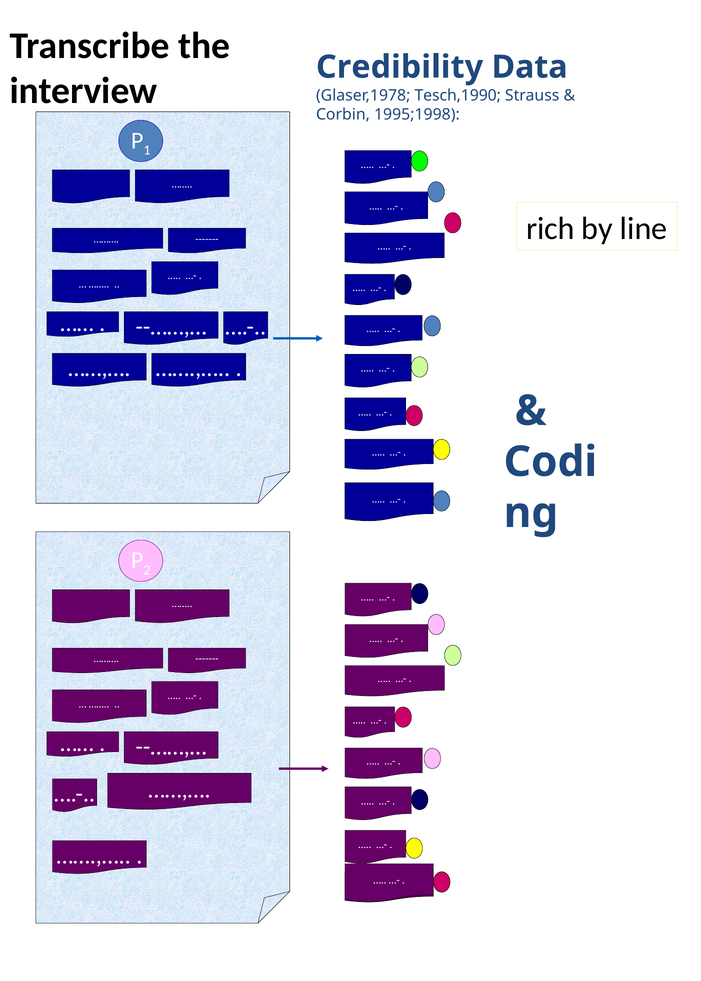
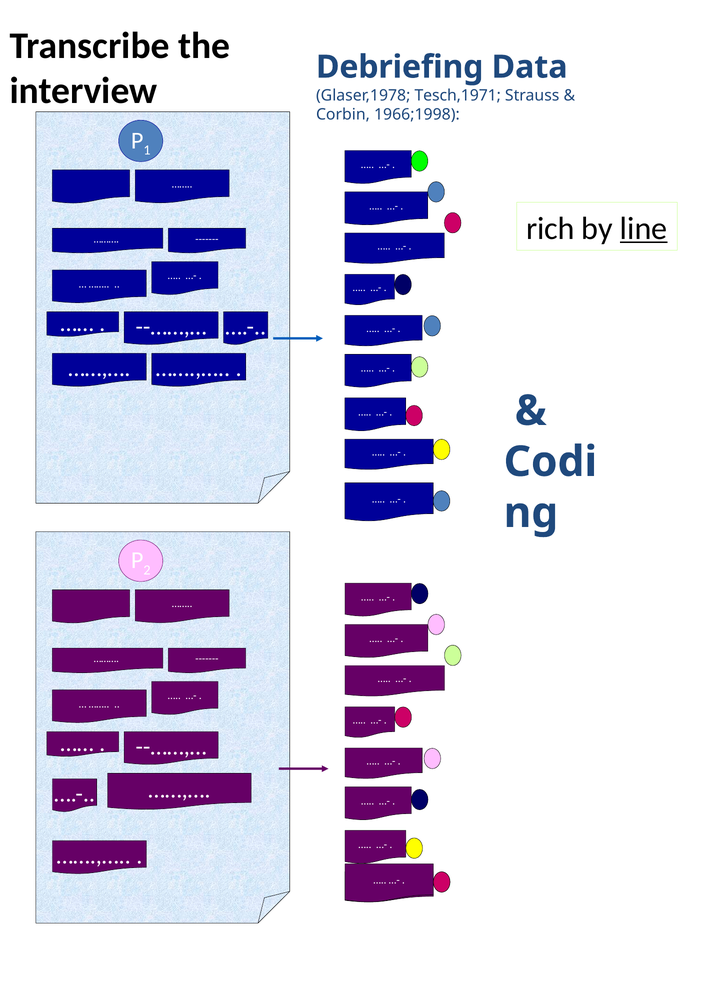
Credibility: Credibility -> Debriefing (400, 67)
Tesch,1990: Tesch,1990 -> Tesch,1971 (458, 96)
1995;1998: 1995;1998 -> 1966;1998 (417, 115)
line underline: none -> present (644, 229)
